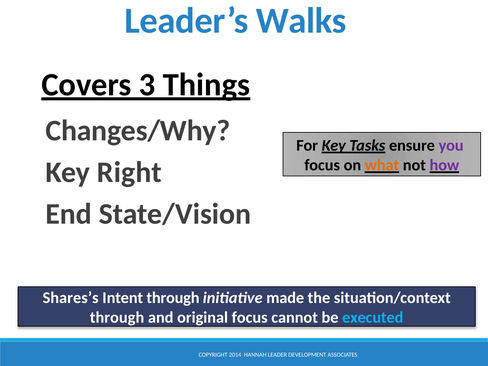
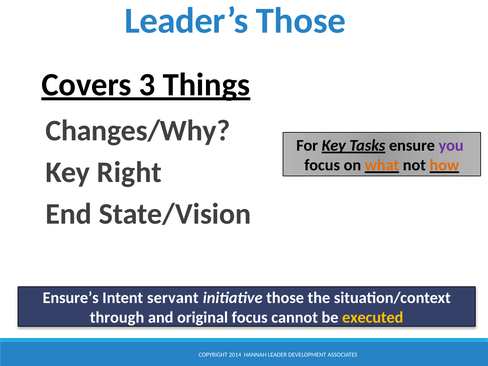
Leader’s Walks: Walks -> Those (301, 21)
how colour: purple -> orange (444, 165)
Shares’s: Shares’s -> Ensure’s (71, 298)
Intent through: through -> servant (173, 298)
initiative made: made -> those (285, 298)
executed colour: light blue -> yellow (373, 317)
